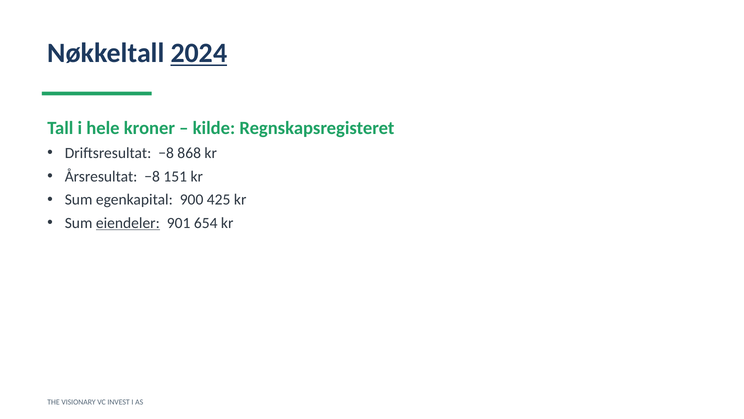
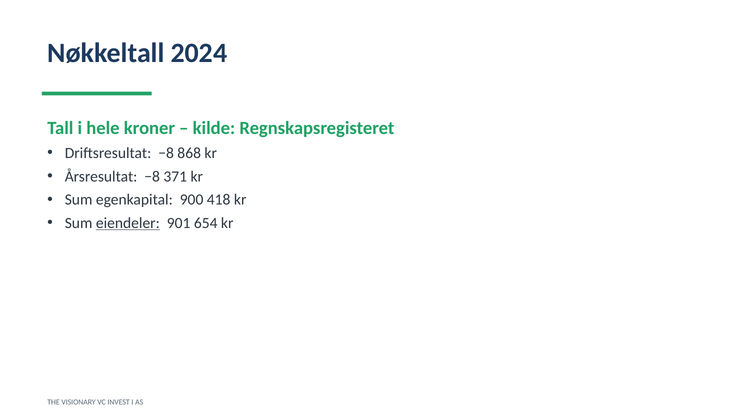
2024 underline: present -> none (199, 53)
151: 151 -> 371 (175, 176)
425: 425 -> 418 (219, 200)
